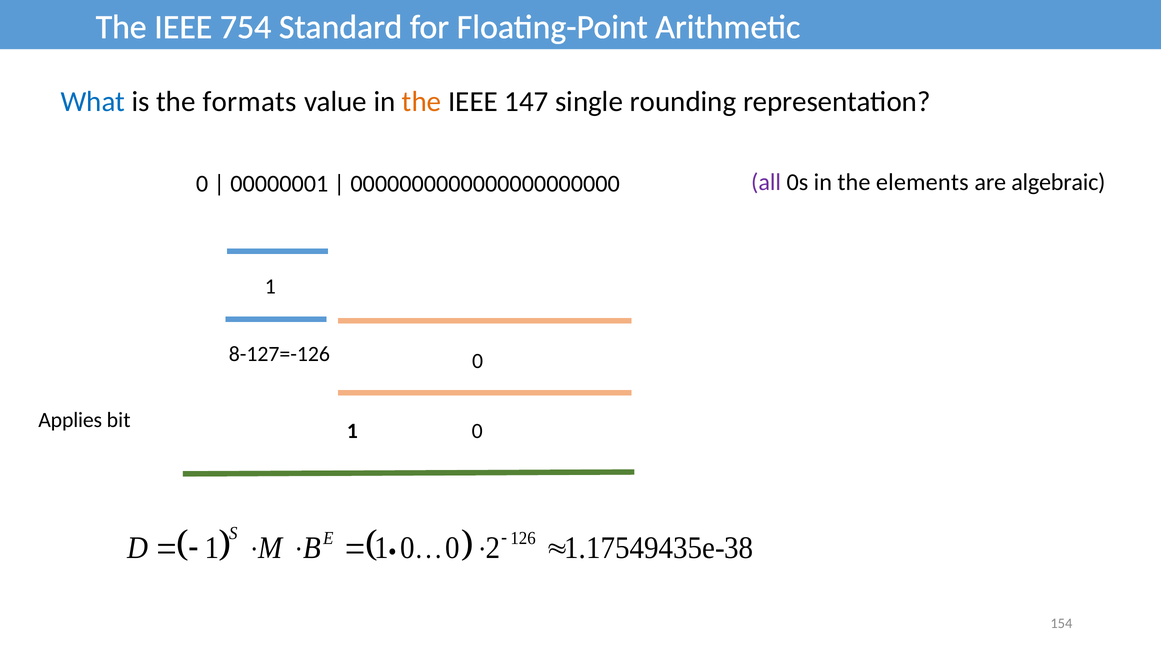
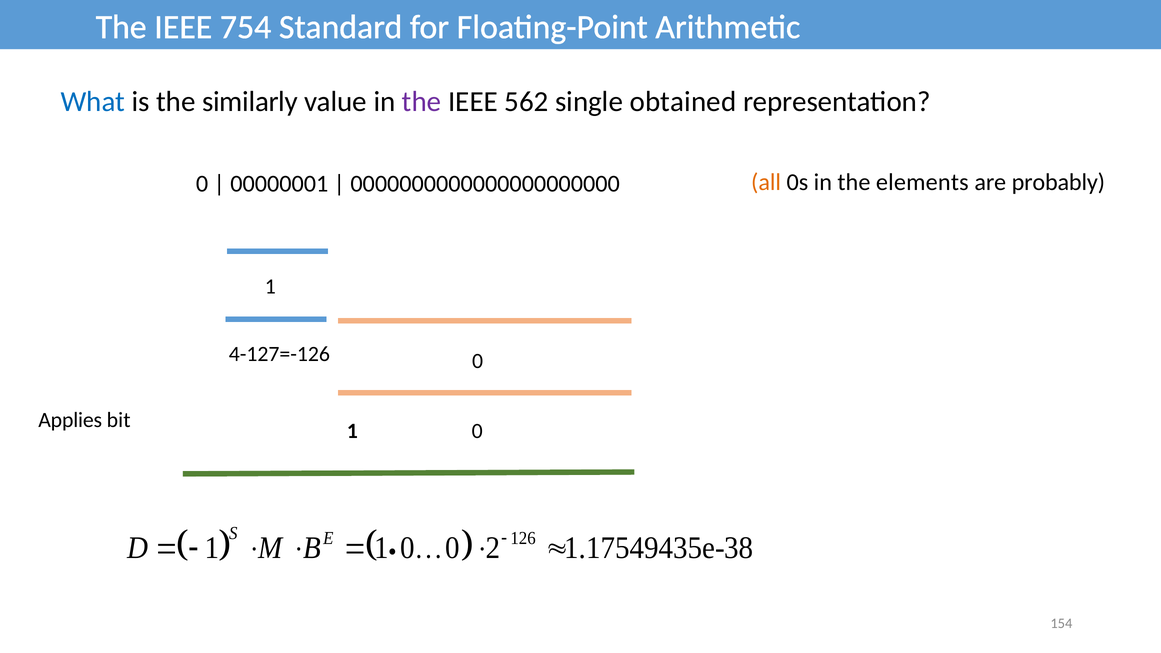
formats: formats -> similarly (250, 102)
the colour: orange -> purple (422, 102)
147: 147 -> 562 (527, 102)
rounding: rounding -> obtained (683, 102)
all colour: purple -> orange (766, 182)
algebraic: algebraic -> probably (1058, 182)
8-127=-126: 8-127=-126 -> 4-127=-126 (279, 354)
